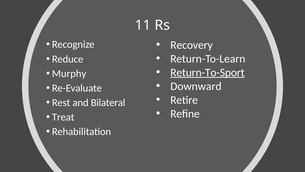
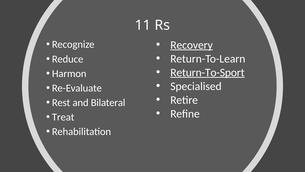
Recovery underline: none -> present (192, 45)
Murphy: Murphy -> Harmon (69, 73)
Downward: Downward -> Specialised (196, 86)
